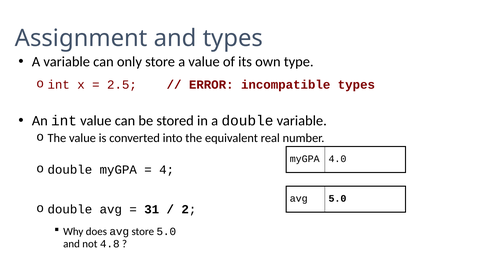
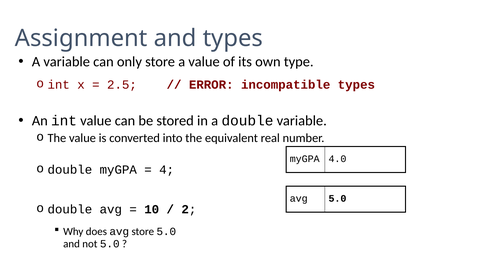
31: 31 -> 10 (152, 209)
not 4.8: 4.8 -> 5.0 (110, 243)
